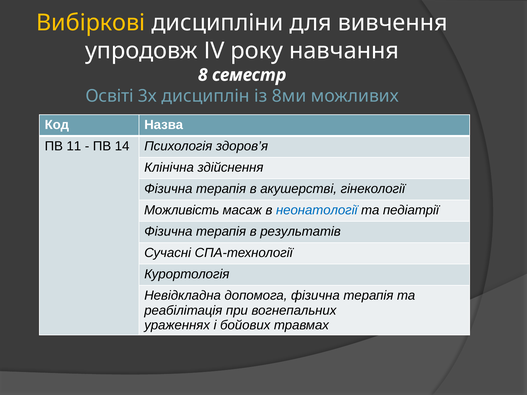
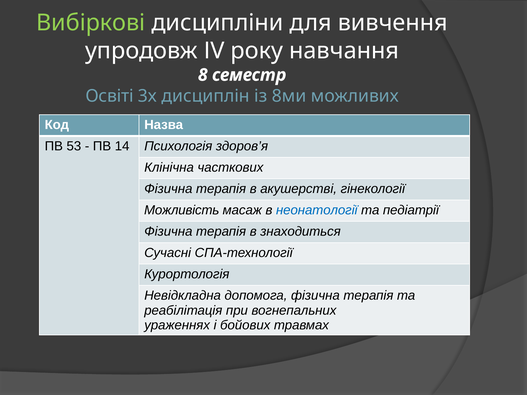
Вибіркові colour: yellow -> light green (91, 23)
11: 11 -> 53 (74, 146)
здійснення: здійснення -> часткових (230, 168)
результатів: результатів -> знаходиться (301, 232)
